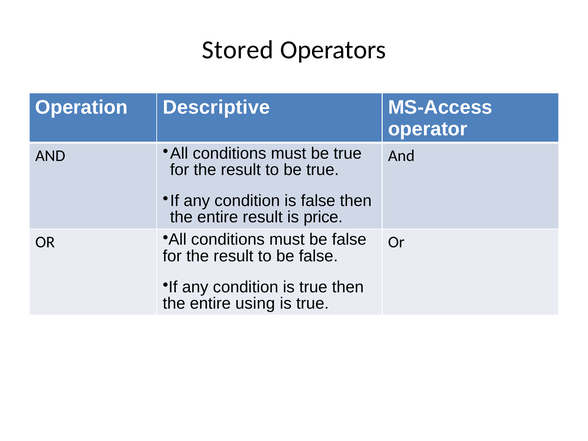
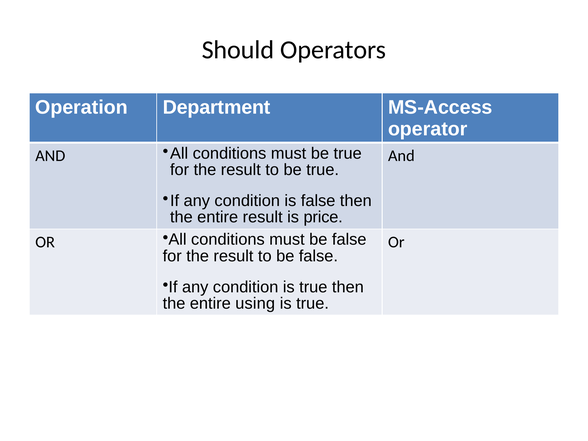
Stored: Stored -> Should (238, 50)
Descriptive: Descriptive -> Department (217, 107)
